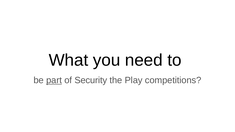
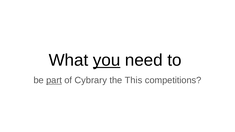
you underline: none -> present (107, 60)
Security: Security -> Cybrary (91, 80)
Play: Play -> This (134, 80)
